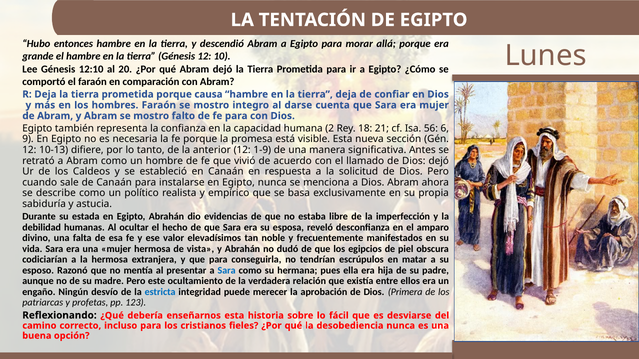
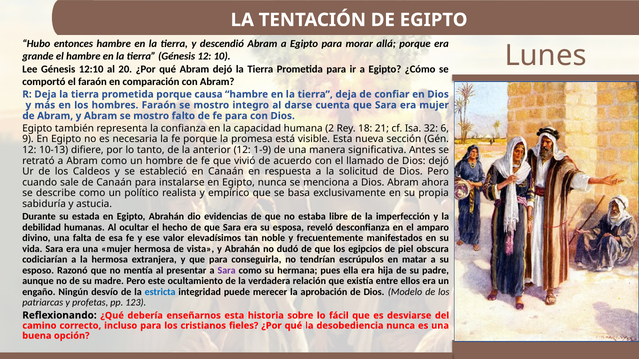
56: 56 -> 32 (431, 129)
Sara colour: blue -> purple (227, 271)
Primera: Primera -> Modelo (405, 292)
